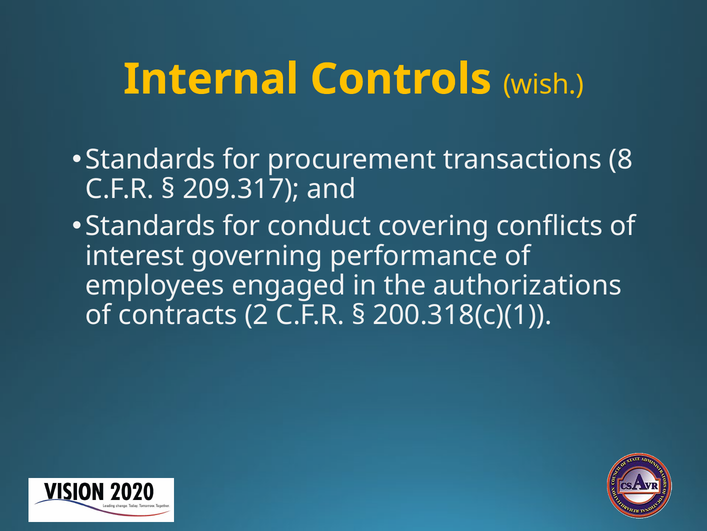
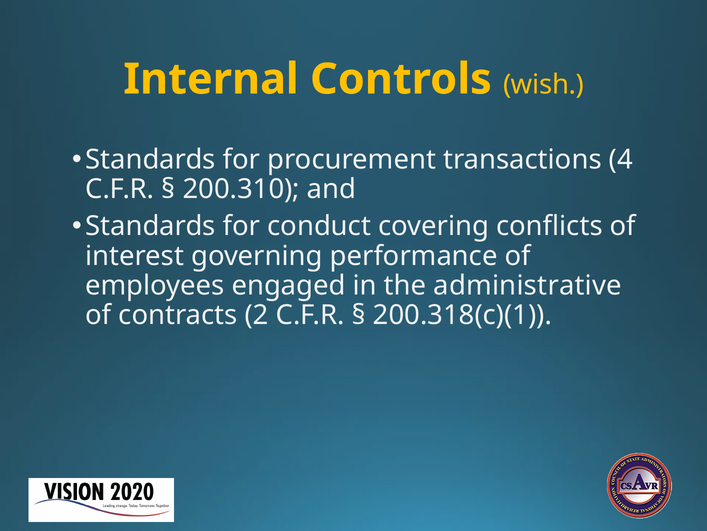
8: 8 -> 4 (621, 159)
209.317: 209.317 -> 200.310 (241, 189)
authorizations: authorizations -> administrative (528, 285)
